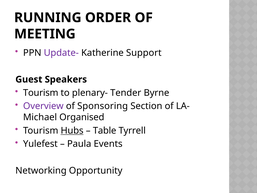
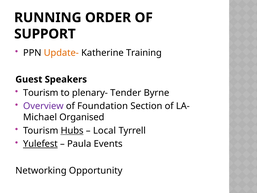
MEETING: MEETING -> SUPPORT (45, 34)
Update- colour: purple -> orange (61, 53)
Support: Support -> Training (144, 53)
Sponsoring: Sponsoring -> Foundation (103, 106)
Table: Table -> Local (104, 130)
Yulefest underline: none -> present (40, 144)
